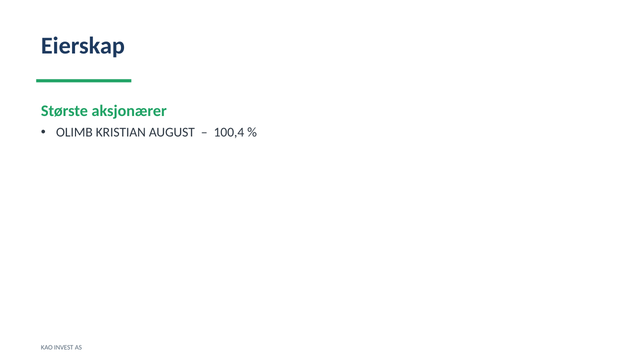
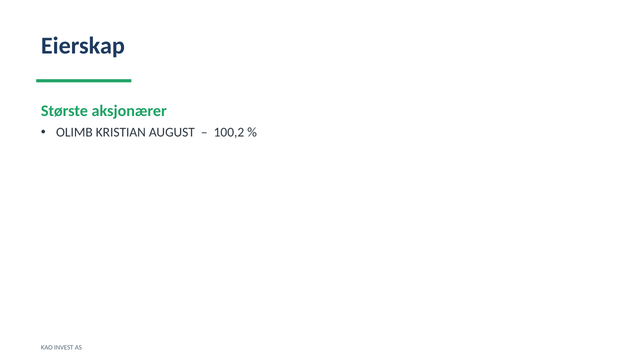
100,4: 100,4 -> 100,2 (229, 132)
